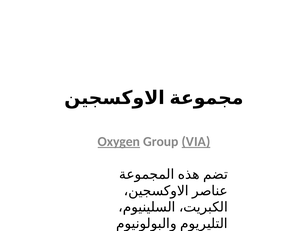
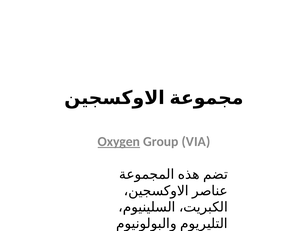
VIA underline: present -> none (196, 142)
